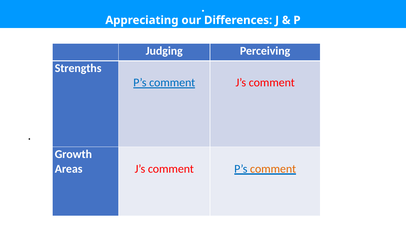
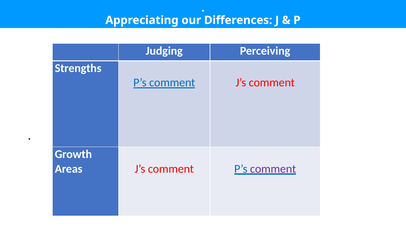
comment colour: orange -> purple (273, 168)
